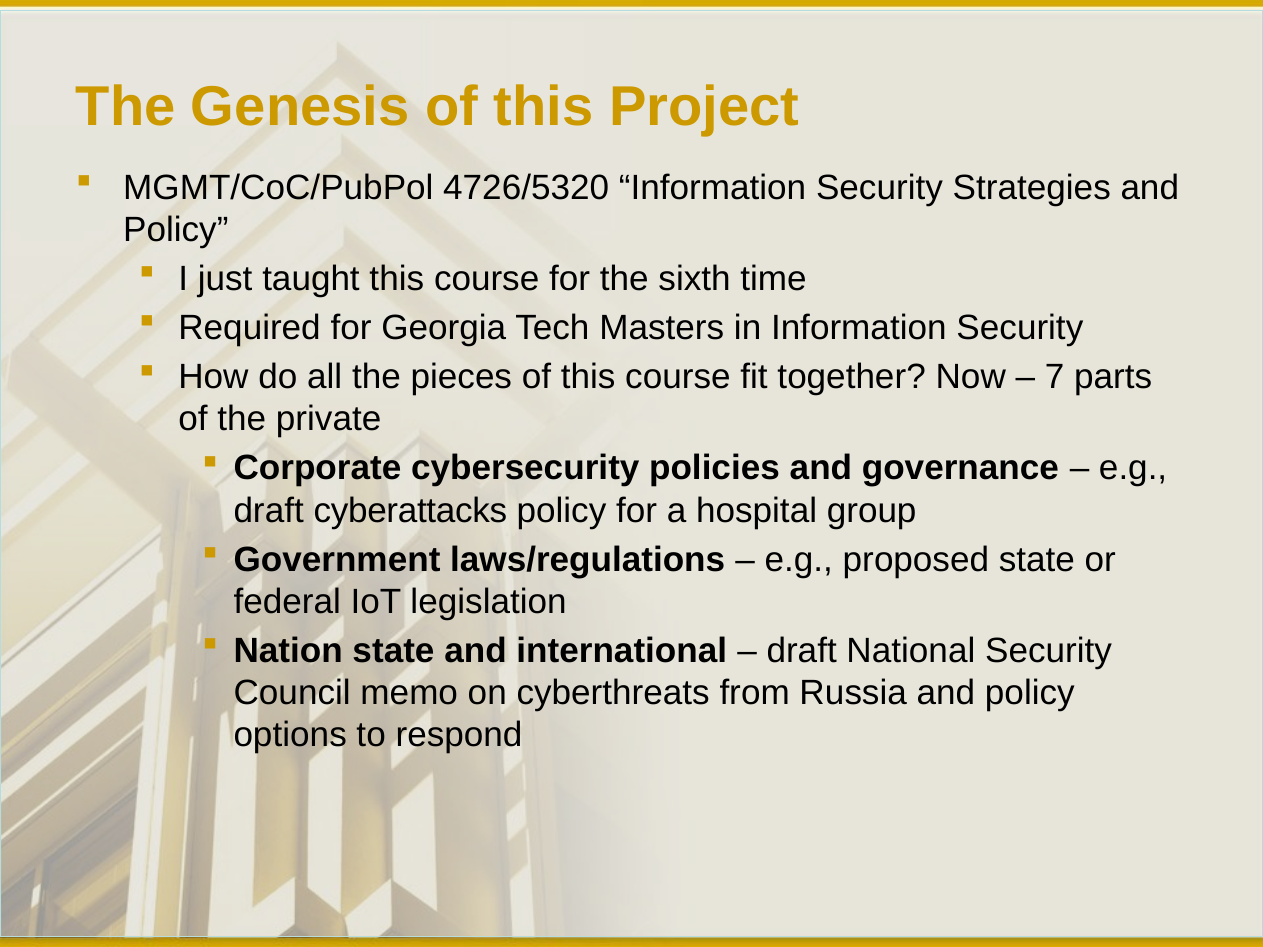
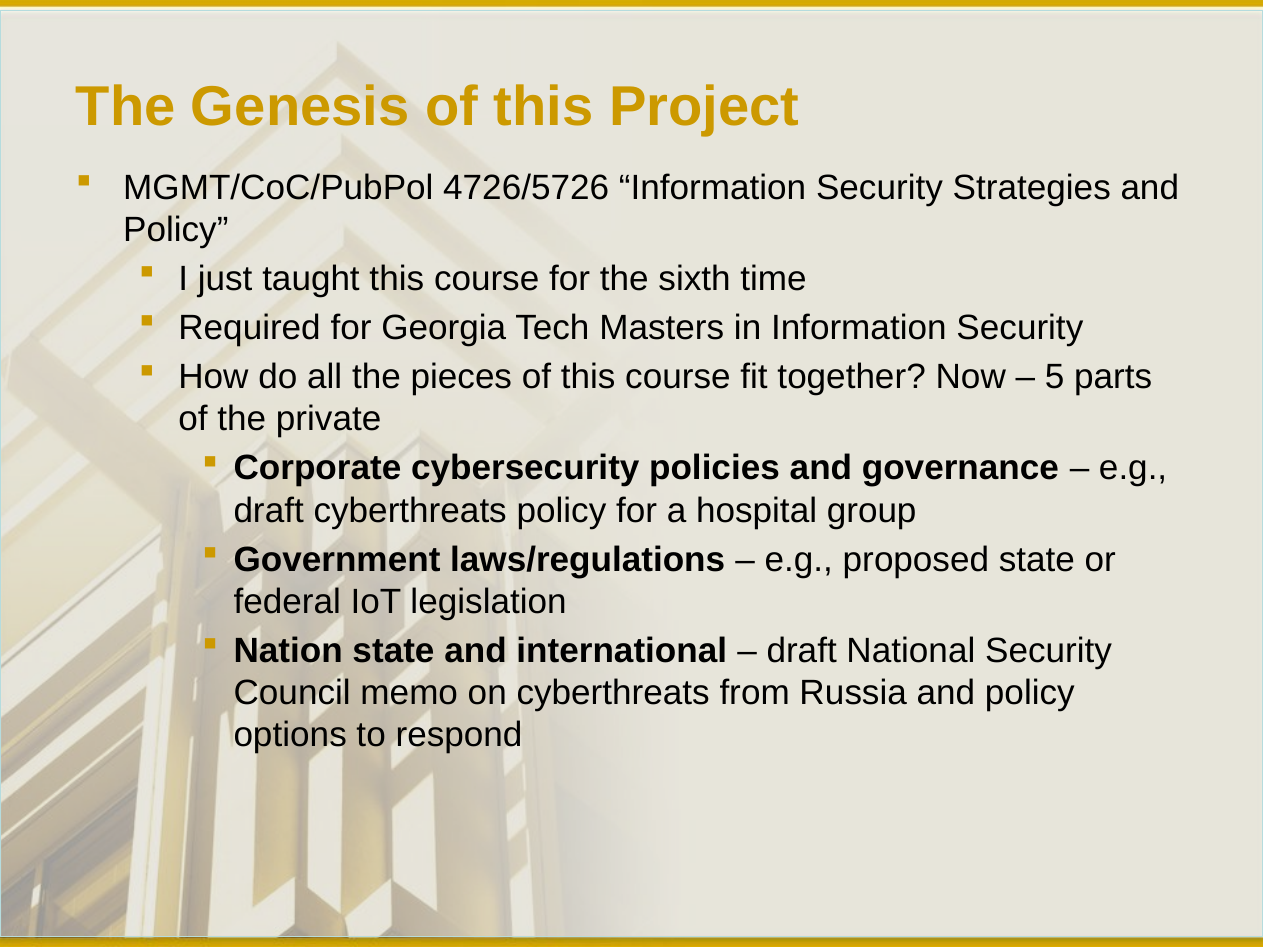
4726/5320: 4726/5320 -> 4726/5726 (526, 188)
7: 7 -> 5 (1055, 377)
draft cyberattacks: cyberattacks -> cyberthreats (410, 511)
